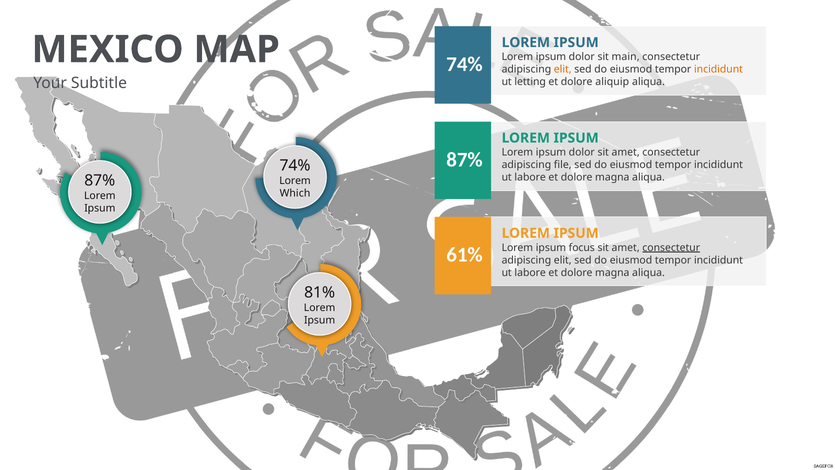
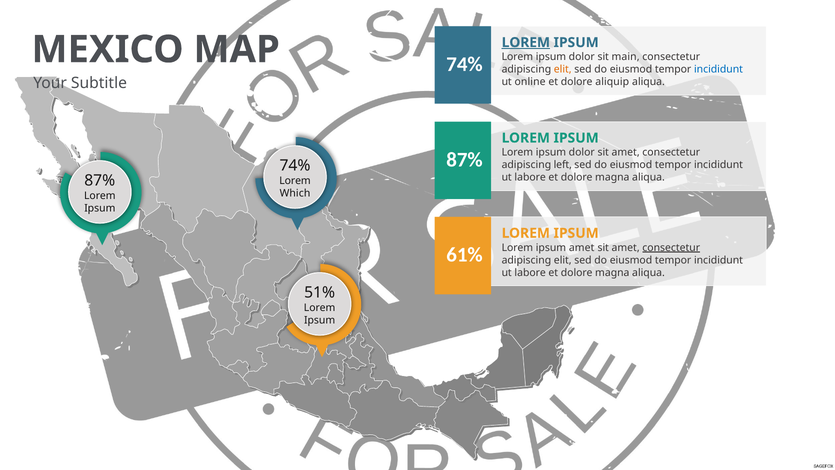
LOREM underline: none -> present (526, 43)
incididunt colour: orange -> blue (719, 69)
letting: letting -> online (530, 82)
file: file -> left (563, 165)
ipsum focus: focus -> amet (582, 247)
81%: 81% -> 51% (320, 292)
